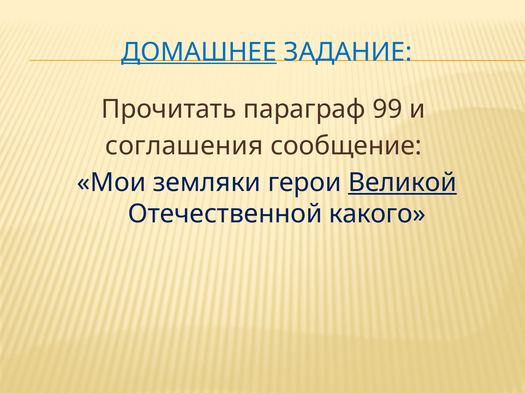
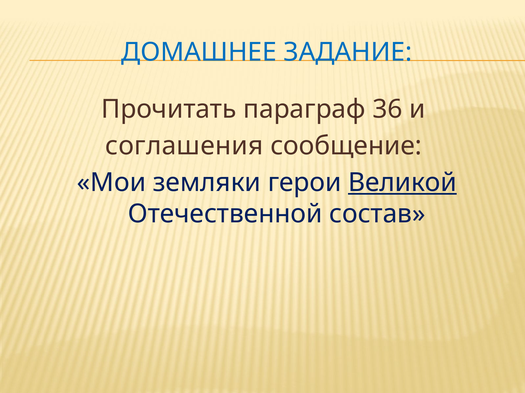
ДОМАШНЕЕ underline: present -> none (199, 52)
99: 99 -> 36 (387, 109)
какого: какого -> состав (377, 214)
